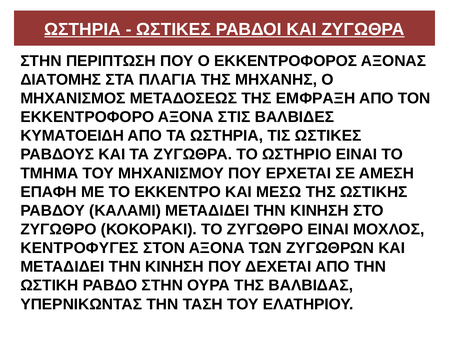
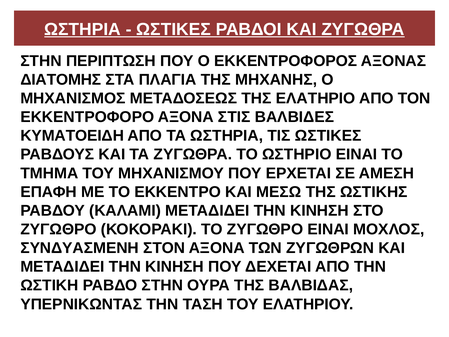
ΕΜΦΡΑΞΗ: ΕΜΦΡΑΞΗ -> ΕΛΑΤΗΡΙΟ (316, 98)
ΚΕΝΤΡΟΦΥΓΕΣ: ΚΕΝΤΡΟΦΥΓΕΣ -> ΣΥΝΔΥΑΣΜΕΝΗ (80, 248)
